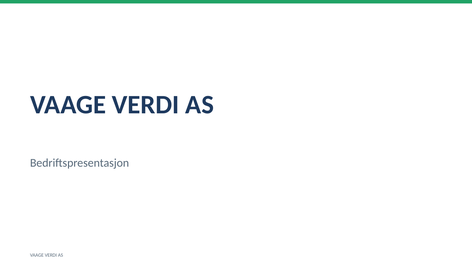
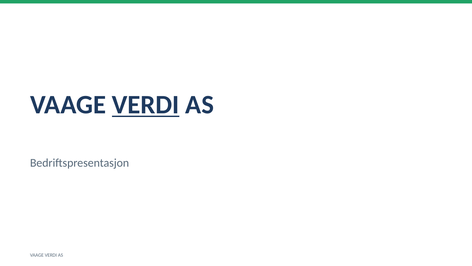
VERDI underline: none -> present (146, 105)
